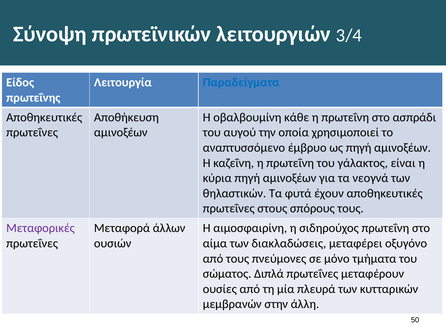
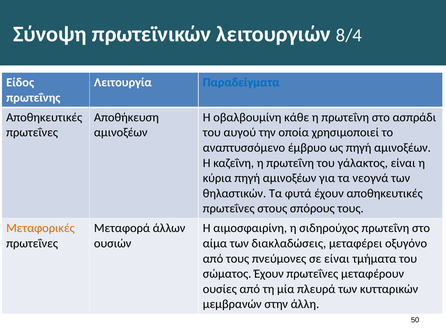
3/4: 3/4 -> 8/4 (349, 35)
Μεταφορικές colour: purple -> orange (40, 228)
σε μόνο: μόνο -> είναι (337, 258)
σώματος Διπλά: Διπλά -> Έχουν (269, 273)
